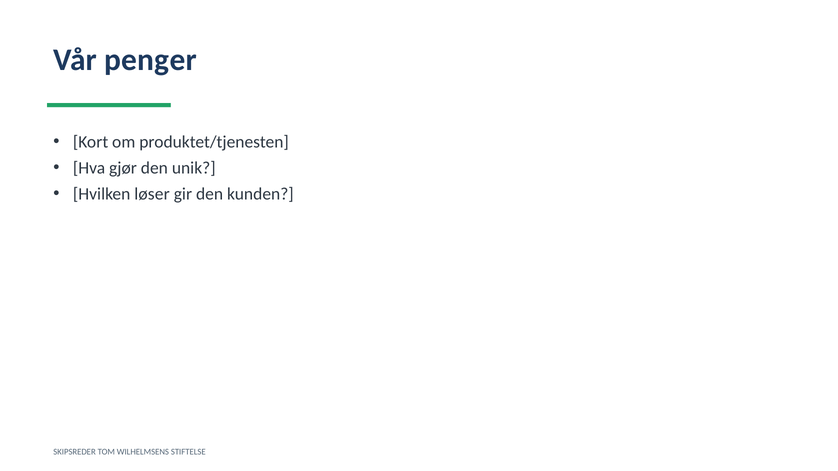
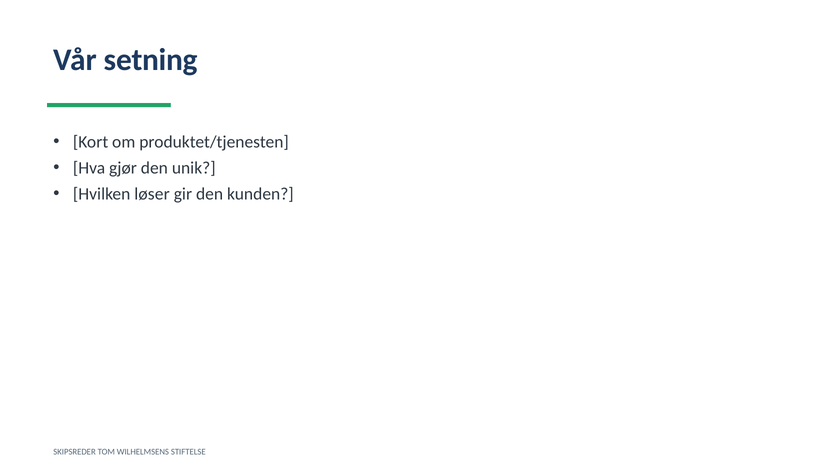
penger: penger -> setning (151, 60)
